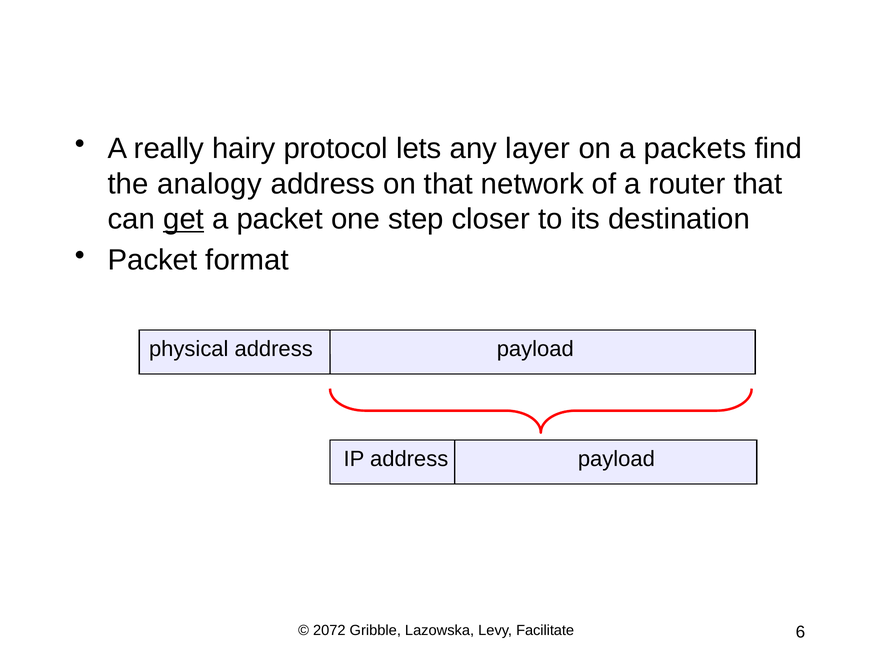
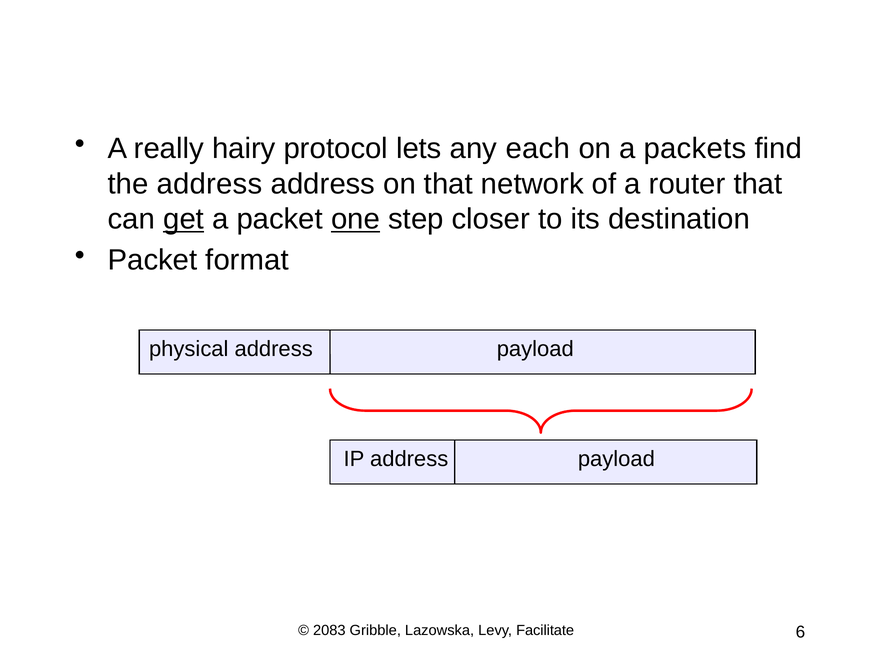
layer: layer -> each (538, 149)
the analogy: analogy -> address (210, 184)
one underline: none -> present (356, 219)
2072: 2072 -> 2083 (329, 630)
